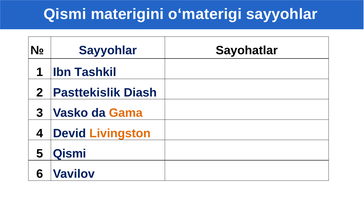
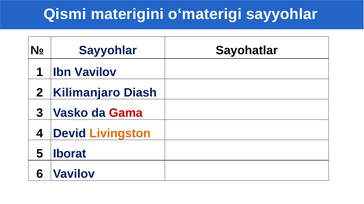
Ibn Tashkil: Tashkil -> Vavilov (95, 73)
Pasttekislik: Pasttekislik -> Kilimanjaro (87, 93)
Gama colour: orange -> red (126, 113)
5 Qismi: Qismi -> Iborat (69, 154)
